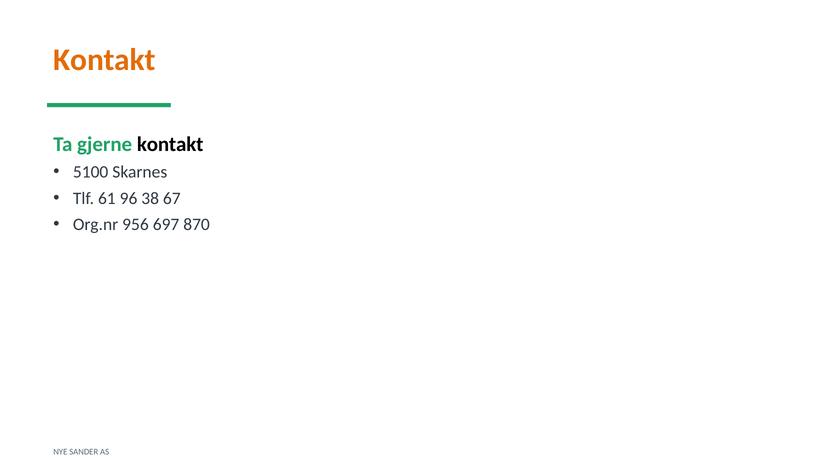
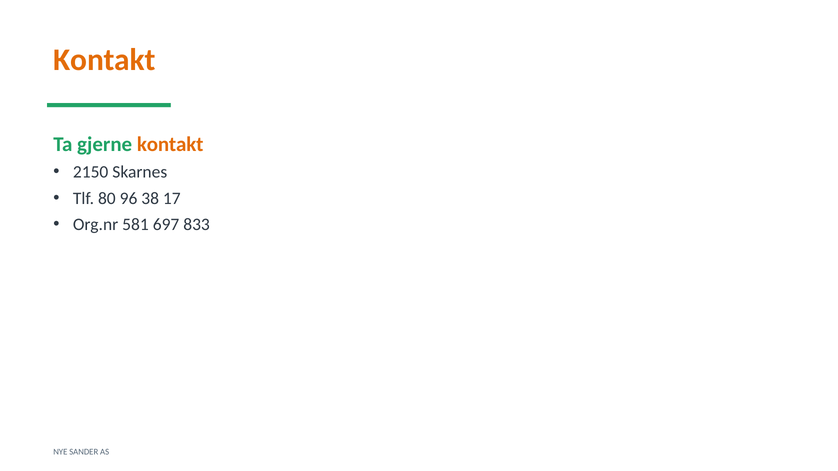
kontakt colour: black -> orange (170, 144)
5100: 5100 -> 2150 (91, 172)
61: 61 -> 80 (107, 199)
67: 67 -> 17 (172, 199)
956: 956 -> 581 (135, 225)
870: 870 -> 833 (197, 225)
